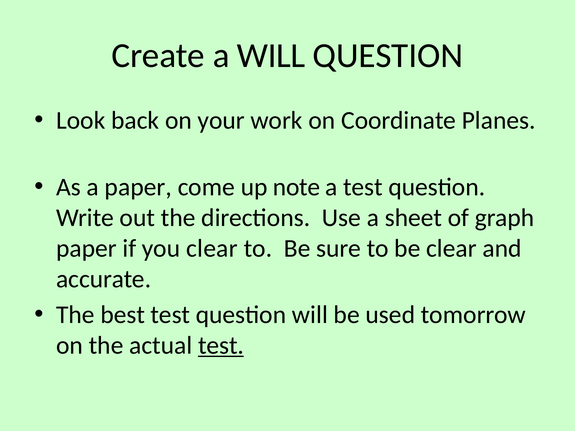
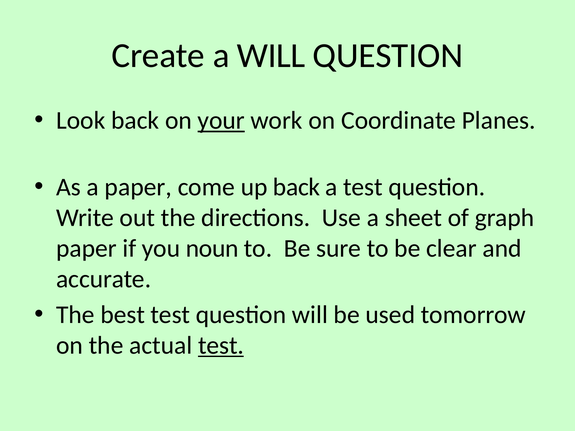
your underline: none -> present (221, 121)
up note: note -> back (297, 187)
you clear: clear -> noun (212, 248)
